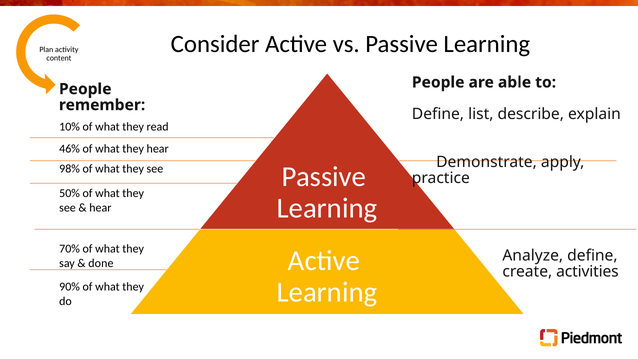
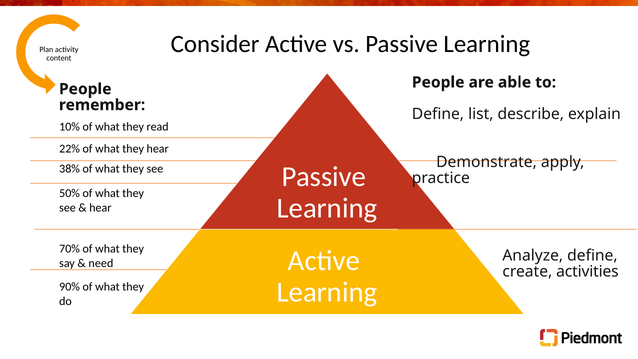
46%: 46% -> 22% (70, 149)
98%: 98% -> 38% (70, 169)
done: done -> need (101, 263)
